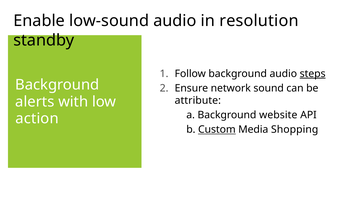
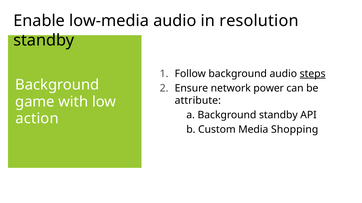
low-sound: low-sound -> low-media (109, 21)
sound: sound -> power (269, 88)
alerts: alerts -> game (35, 102)
Background website: website -> standby (278, 115)
Custom underline: present -> none (217, 130)
